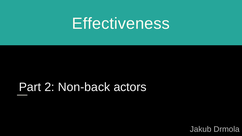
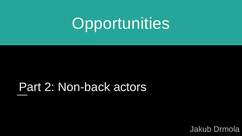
Effectiveness: Effectiveness -> Opportunities (121, 24)
